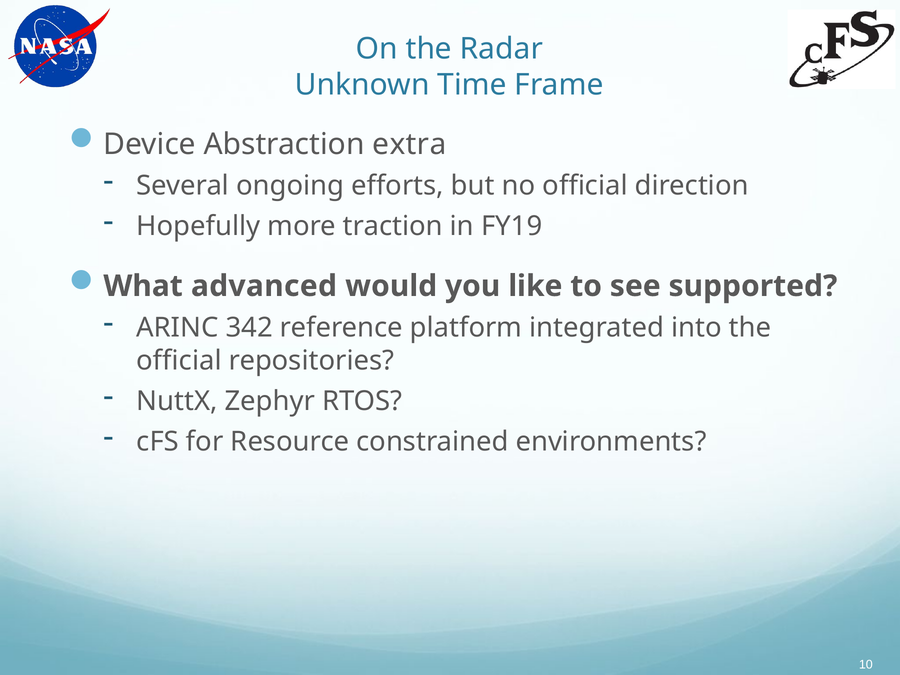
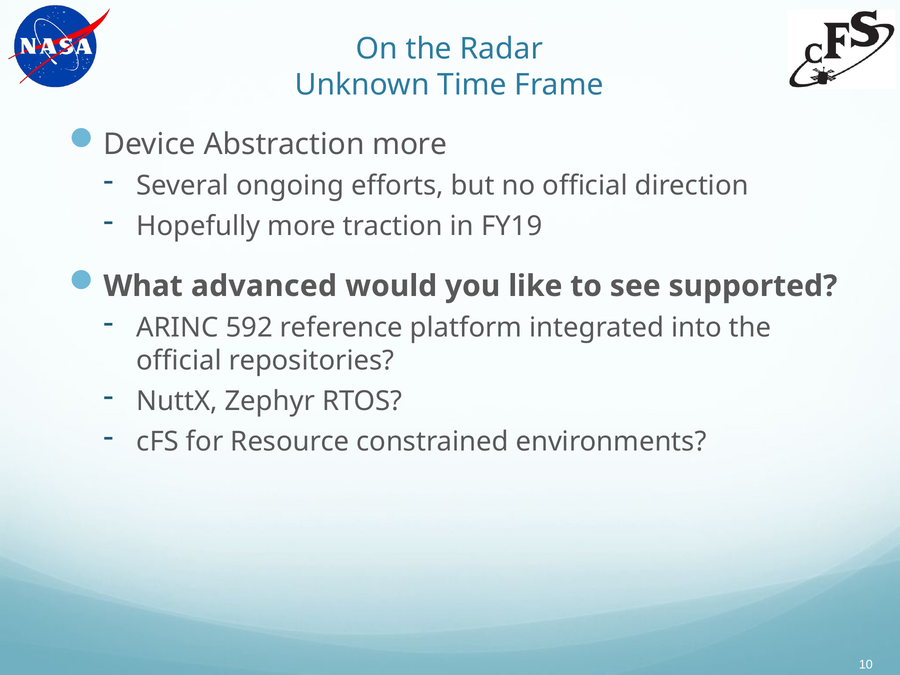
Abstraction extra: extra -> more (410, 144)
342: 342 -> 592 (249, 328)
